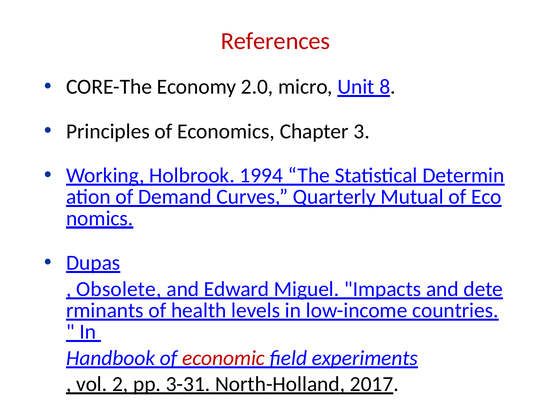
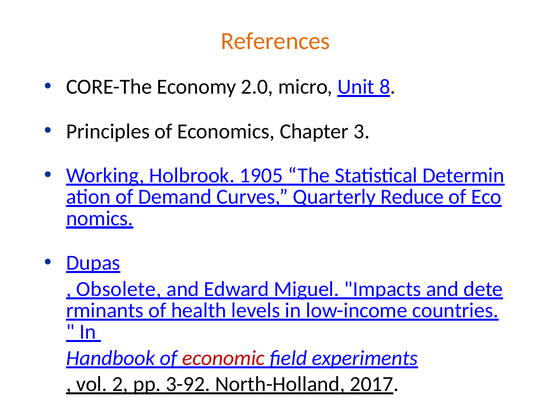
References colour: red -> orange (275, 41)
1994: 1994 -> 1905 (261, 176)
Mutual: Mutual -> Reduce (412, 197)
3-31: 3-31 -> 3-92 (188, 384)
